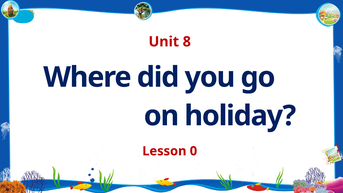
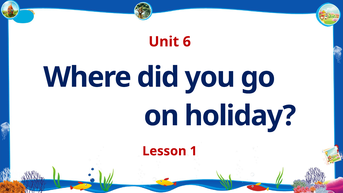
8: 8 -> 6 (187, 42)
0: 0 -> 1 (193, 151)
